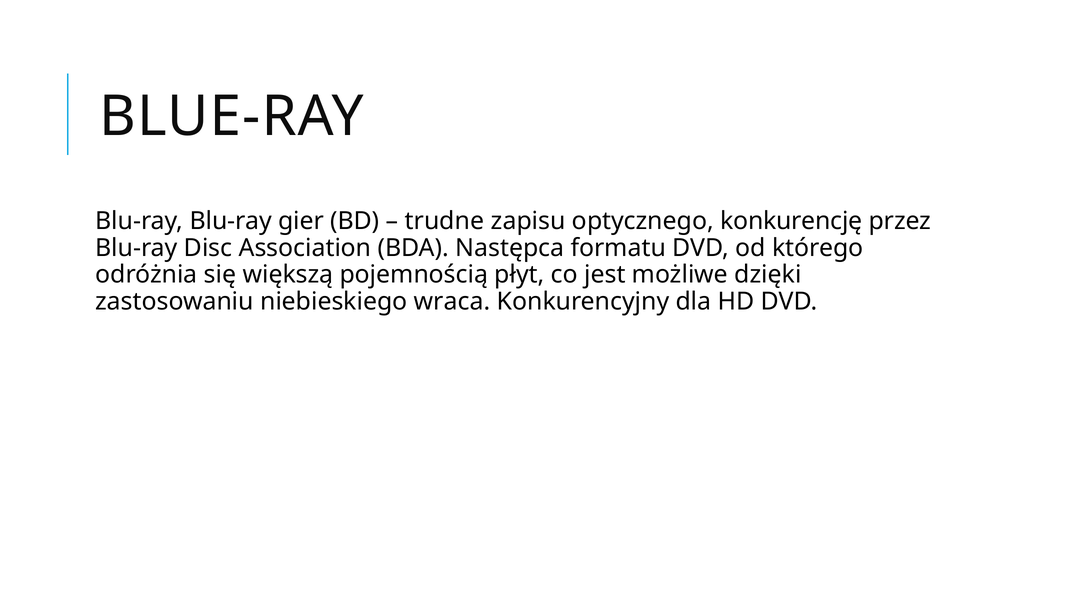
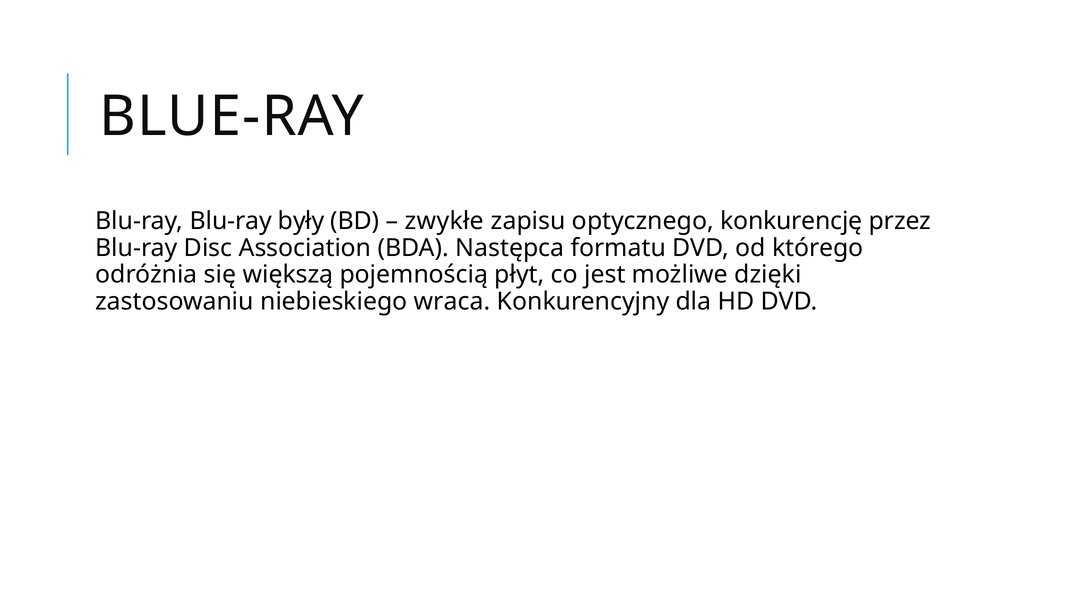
gier: gier -> były (301, 221)
trudne: trudne -> zwykłe (444, 221)
